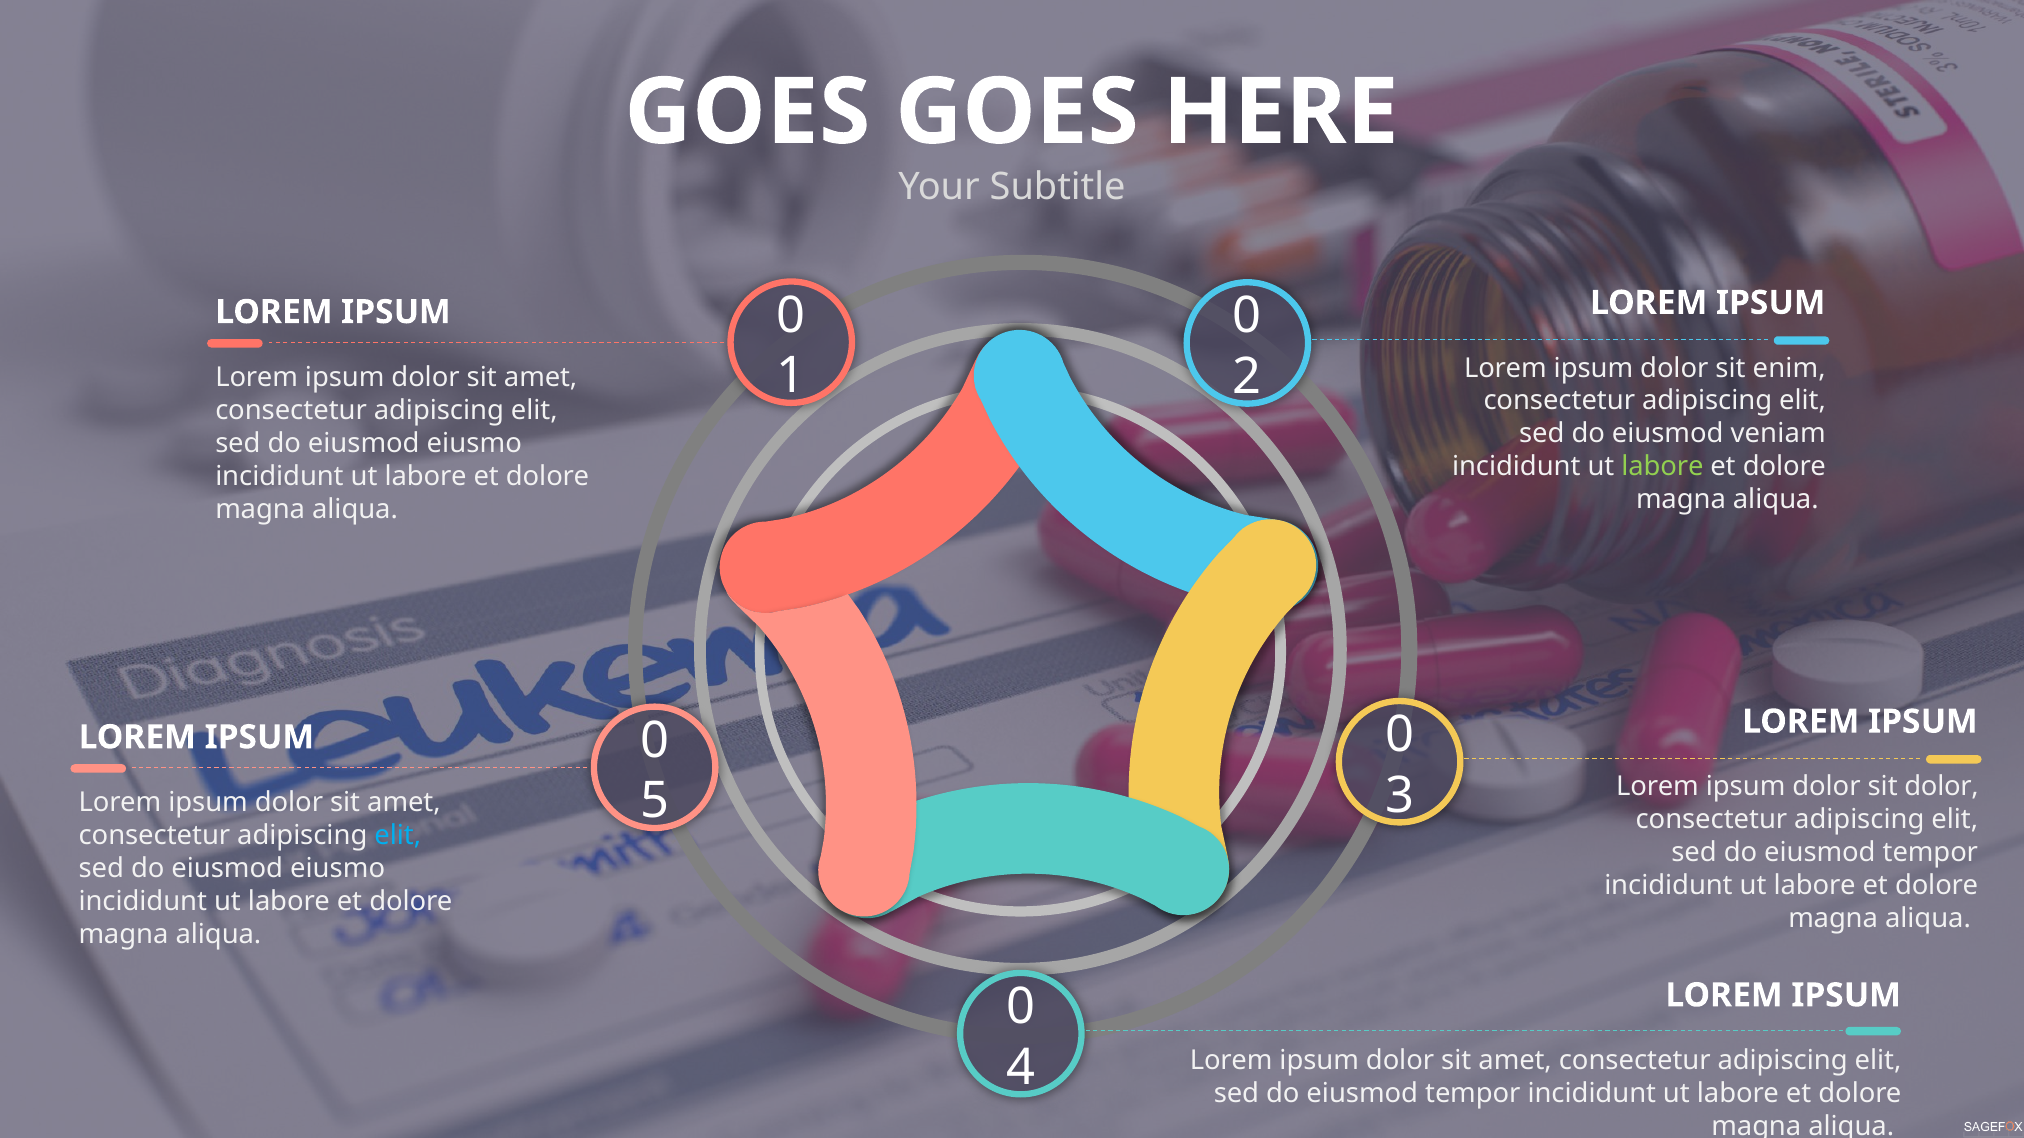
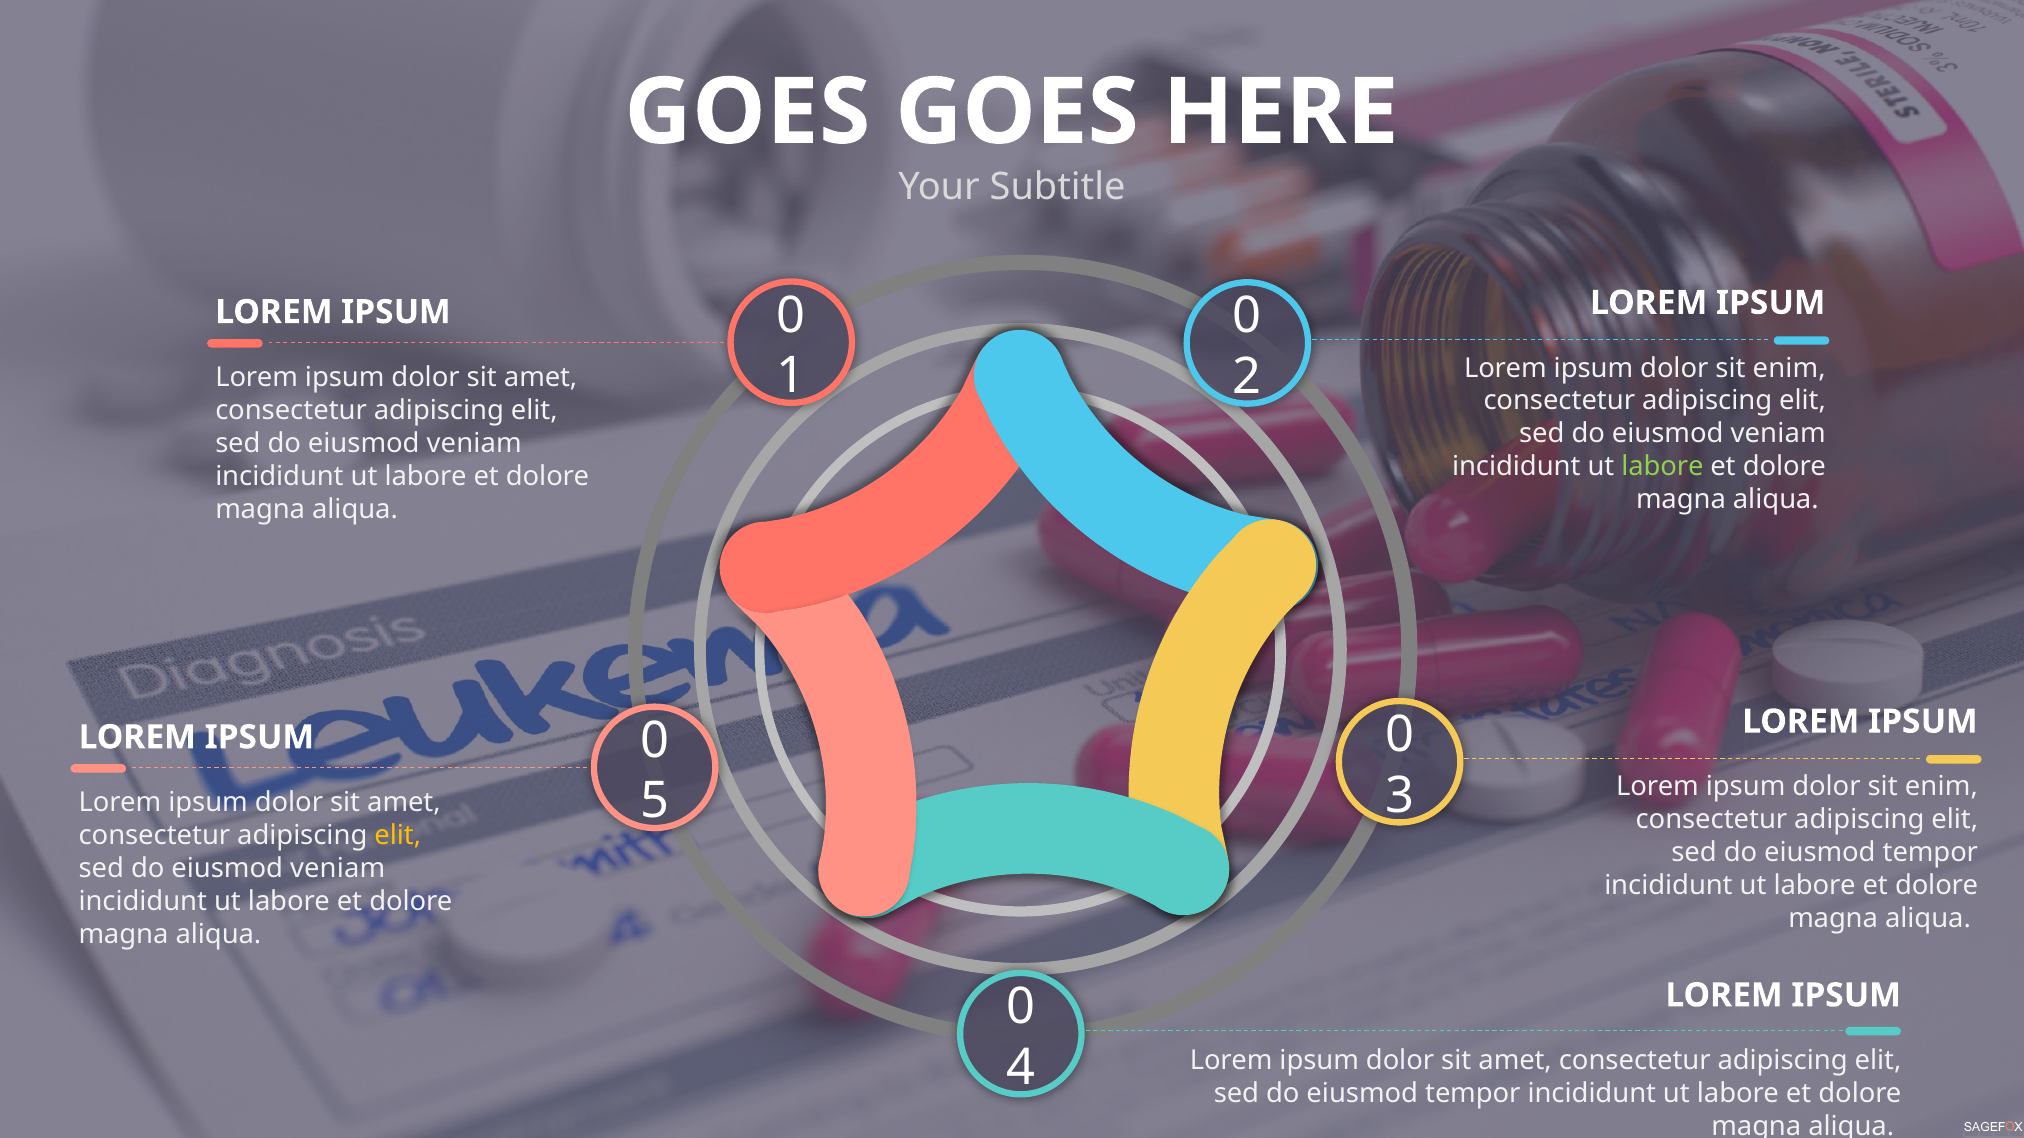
eiusmo: eiusmo -> veniam (474, 443)
dolor: dolor -> enim (1941, 787)
elit colour: light blue -> yellow (398, 836)
eiusmo: eiusmo -> veniam (338, 869)
